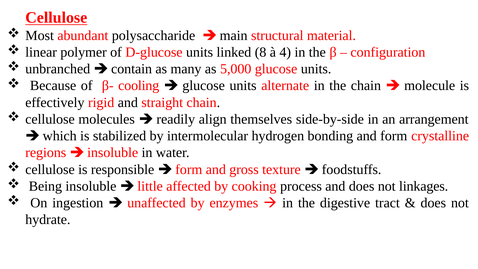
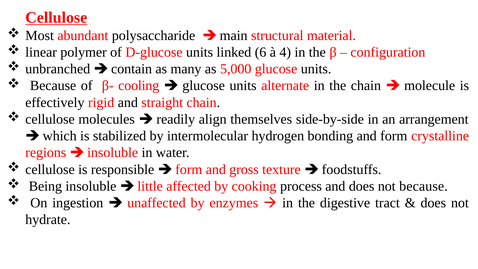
8: 8 -> 6 (261, 52)
not linkages: linkages -> because (424, 186)
